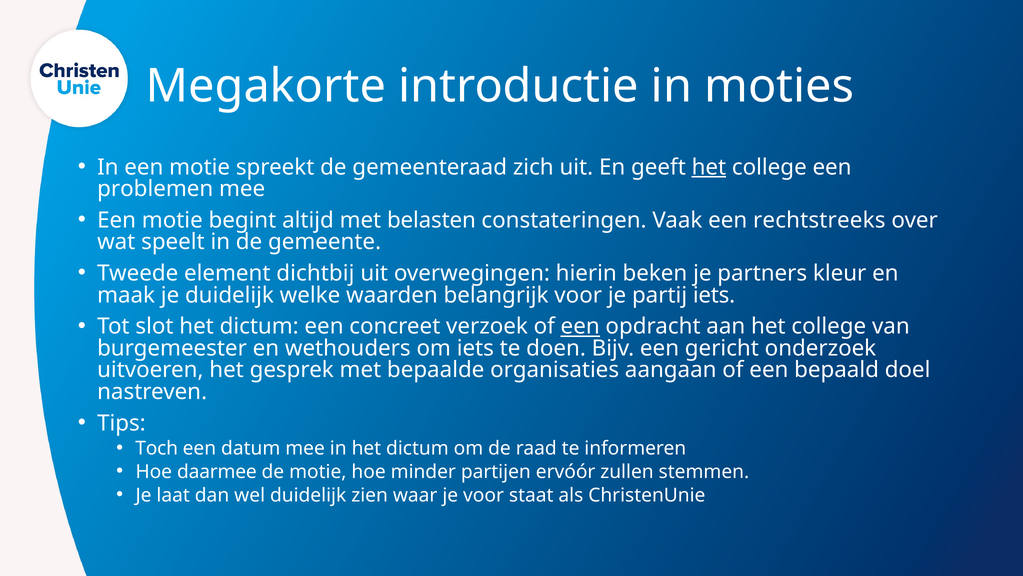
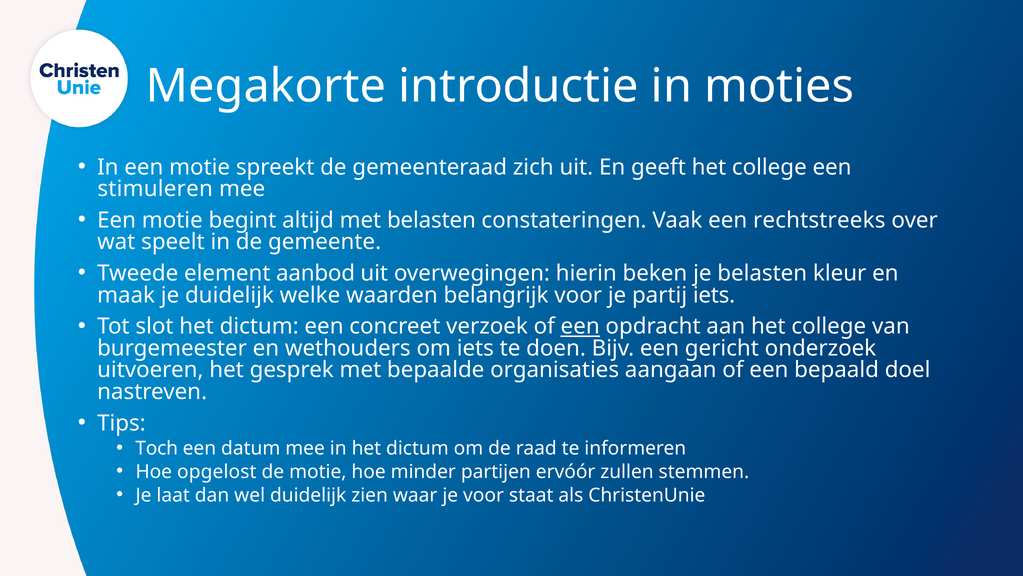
het underline: present -> none (709, 167)
problemen: problemen -> stimuleren (155, 189)
dichtbij: dichtbij -> aanbod (316, 273)
je partners: partners -> belasten (762, 273)
daarmee: daarmee -> opgelost (217, 471)
